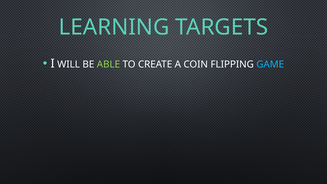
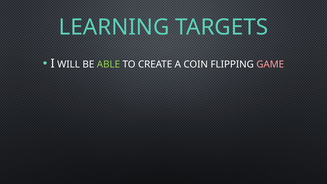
GAME colour: light blue -> pink (270, 64)
